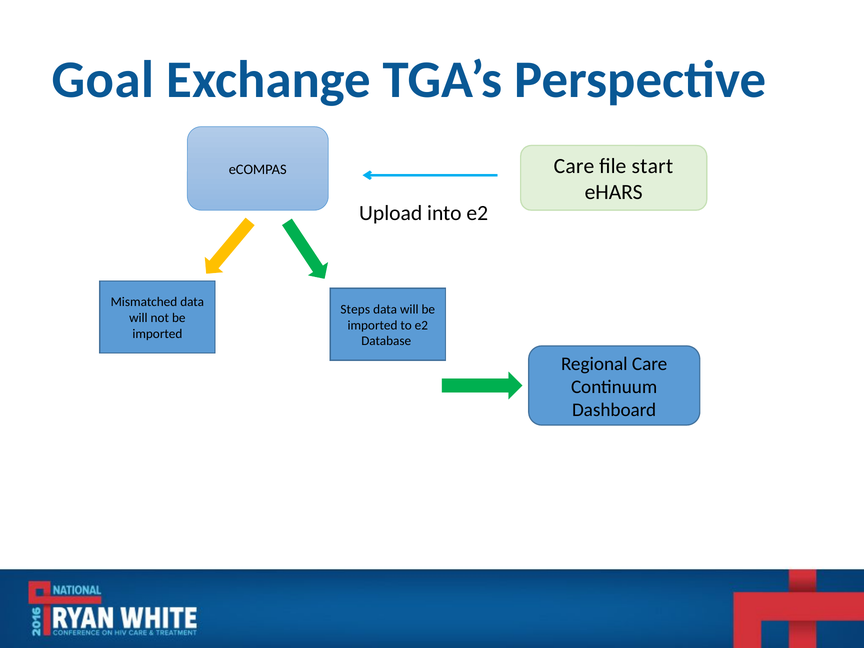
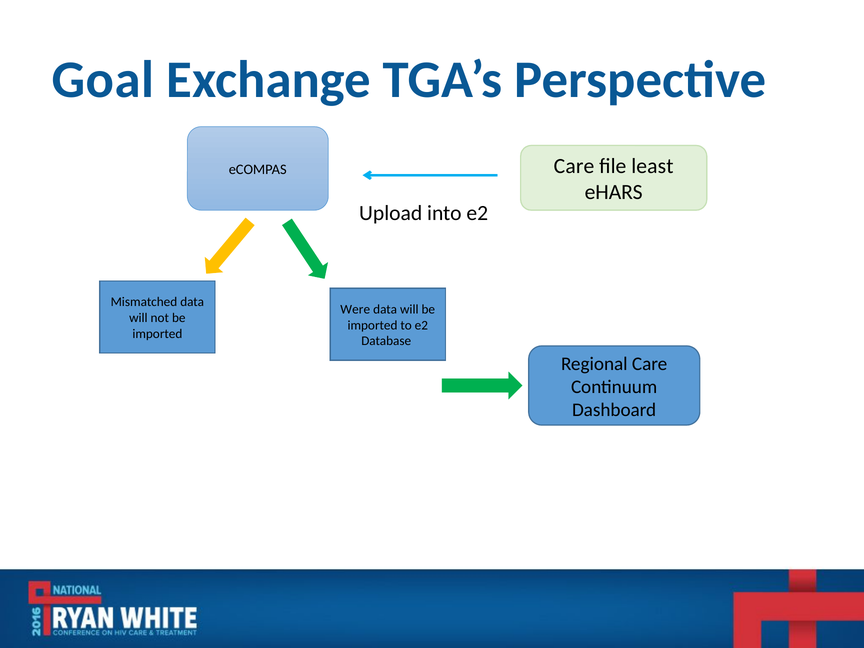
start: start -> least (652, 166)
Steps: Steps -> Were (355, 309)
